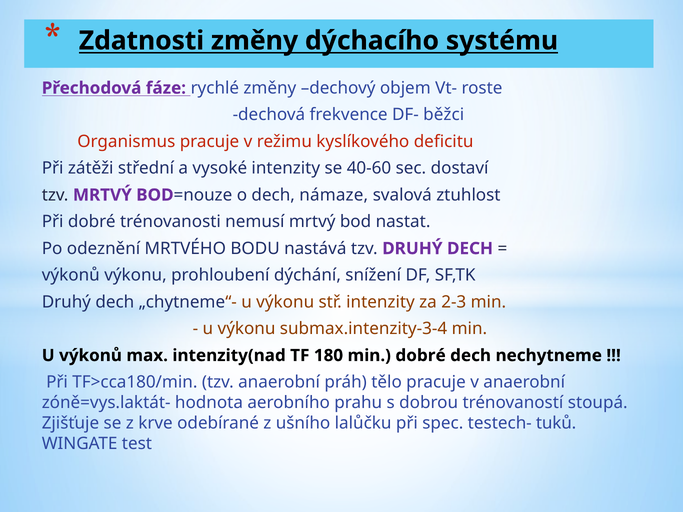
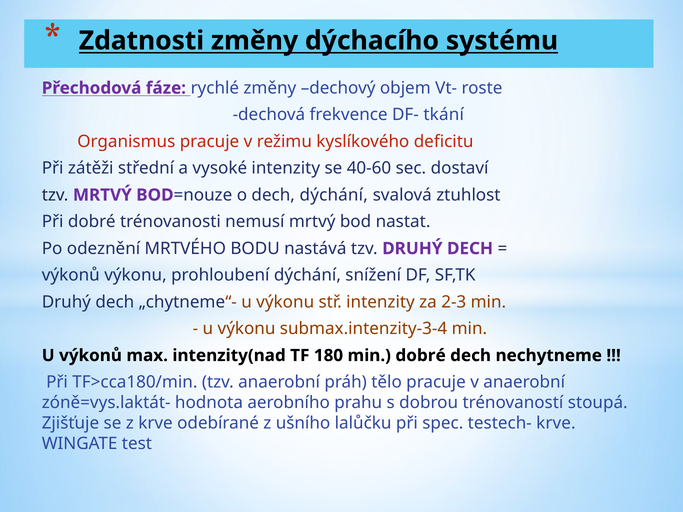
běžci: běžci -> tkání (444, 115)
dech námaze: námaze -> dýchání (334, 195)
testech- tuků: tuků -> krve (556, 423)
